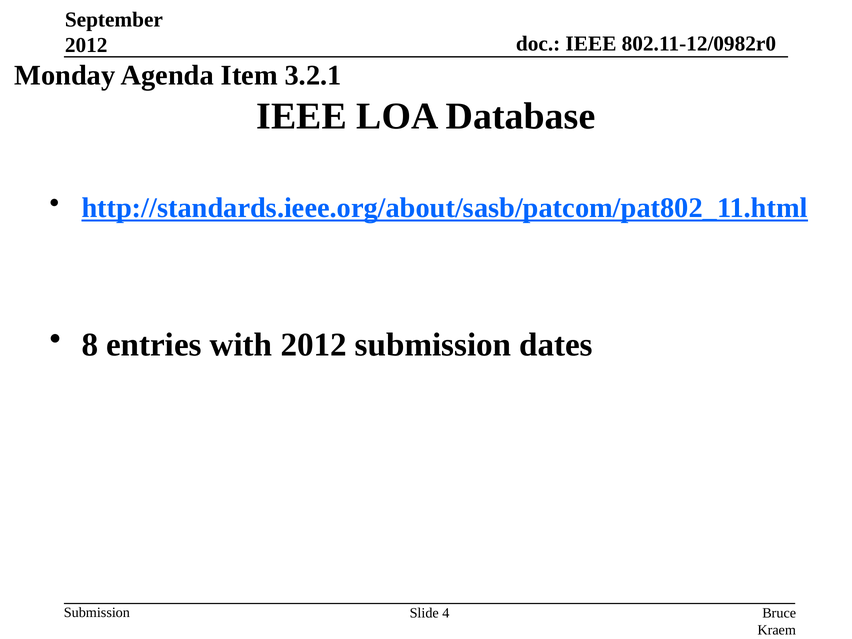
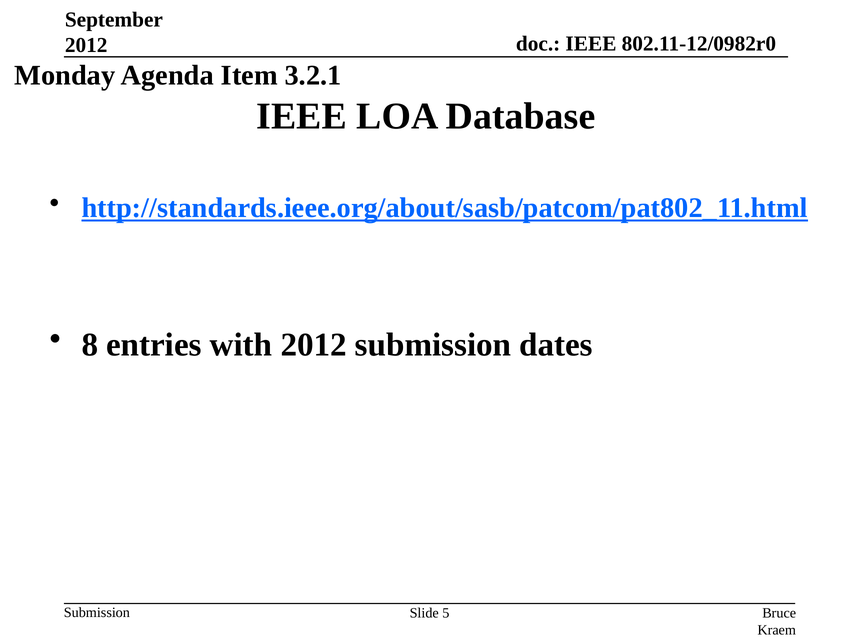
4: 4 -> 5 (446, 613)
